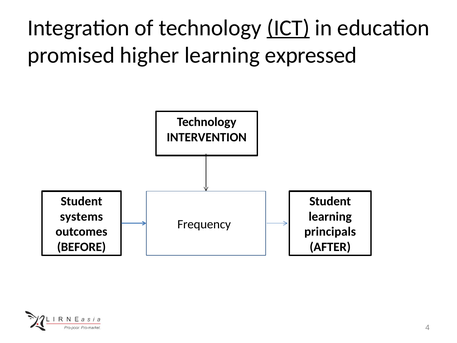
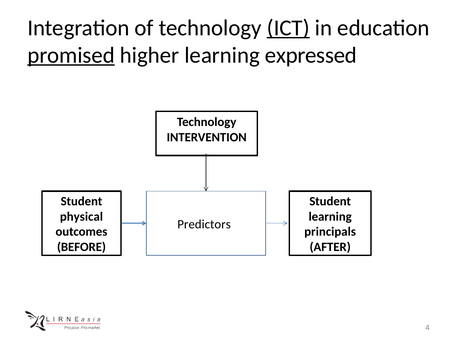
promised underline: none -> present (71, 55)
systems: systems -> physical (81, 216)
Frequency: Frequency -> Predictors (204, 224)
